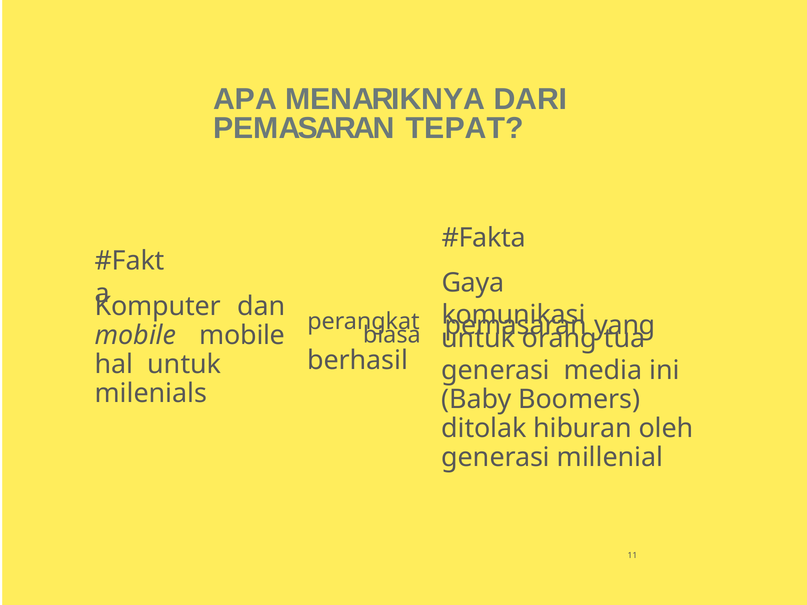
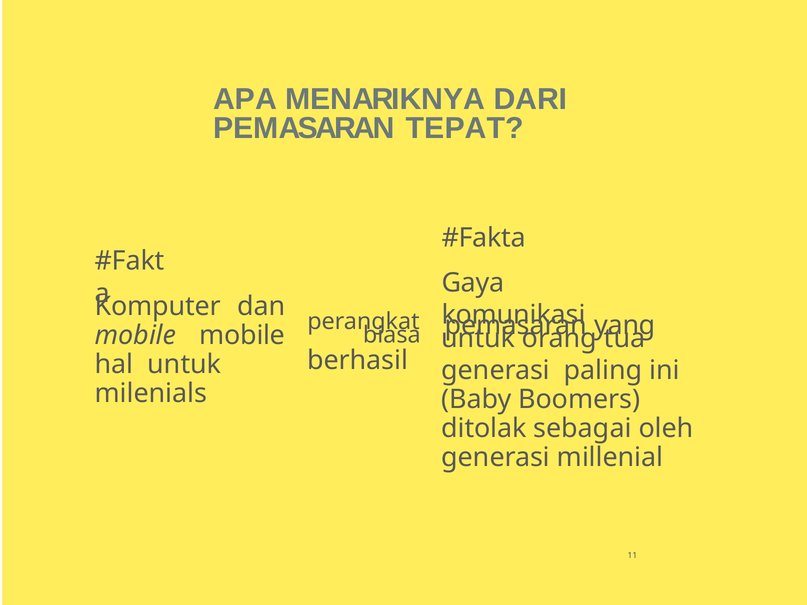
media: media -> paling (603, 370)
hiburan: hiburan -> sebagai (582, 429)
